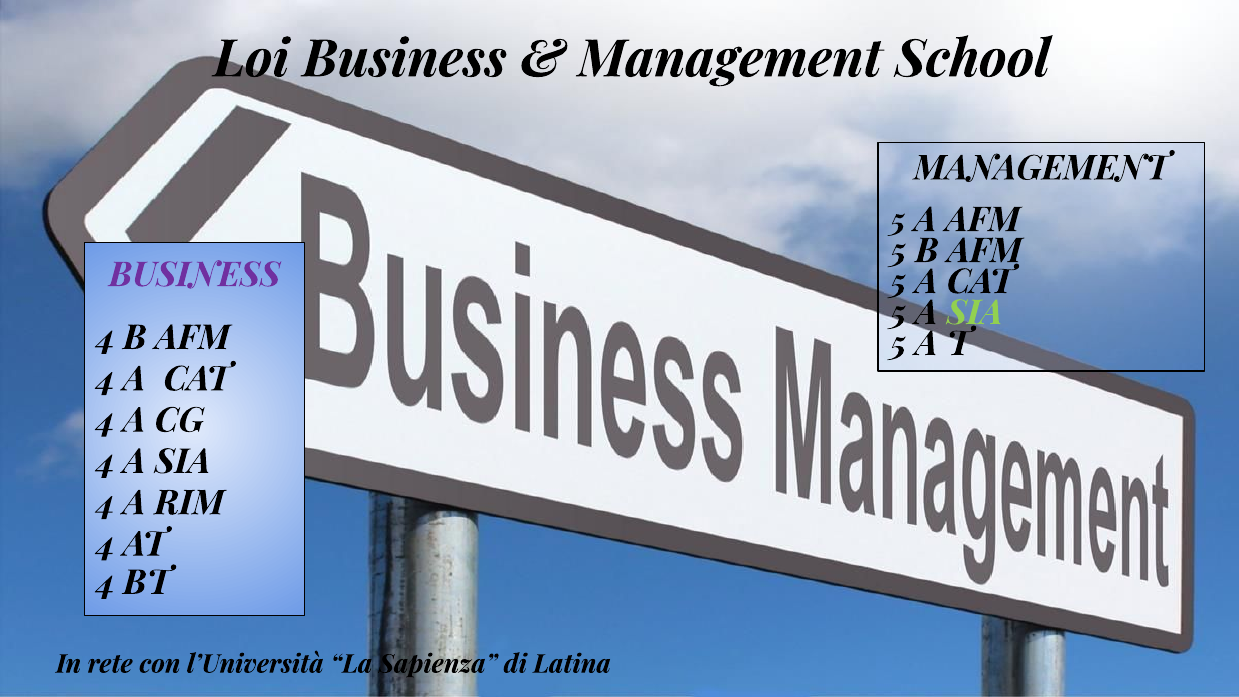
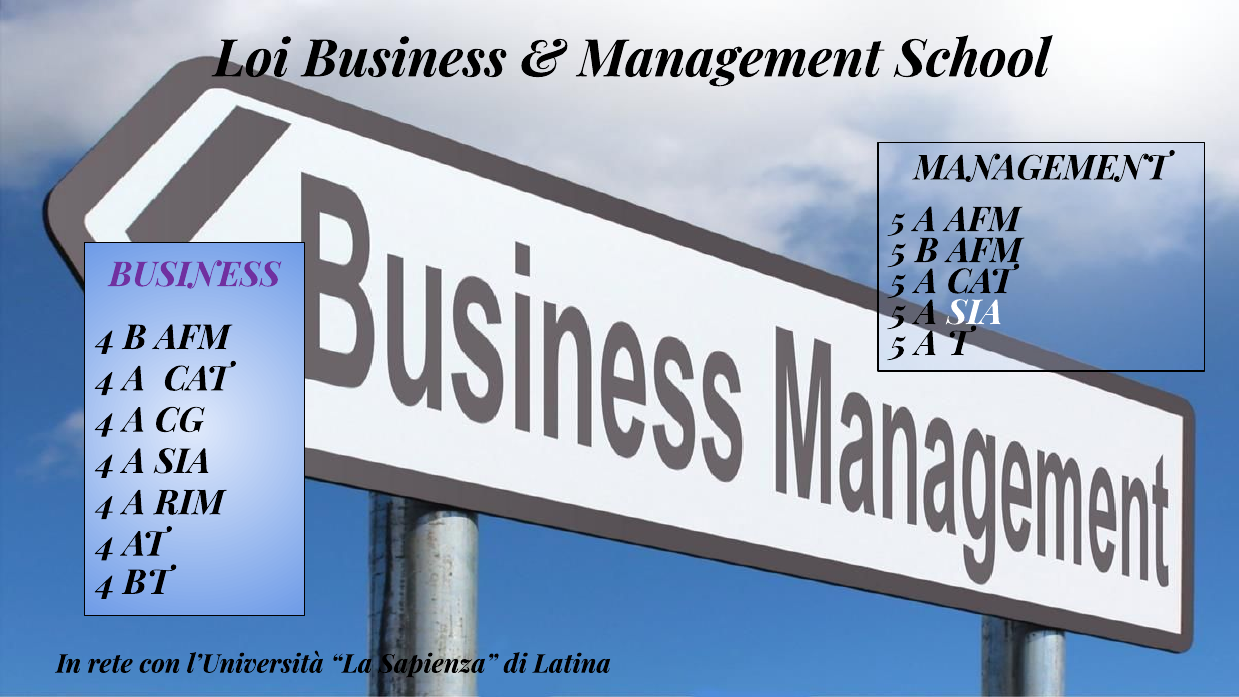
SIA colour: light green -> white (975, 313)
